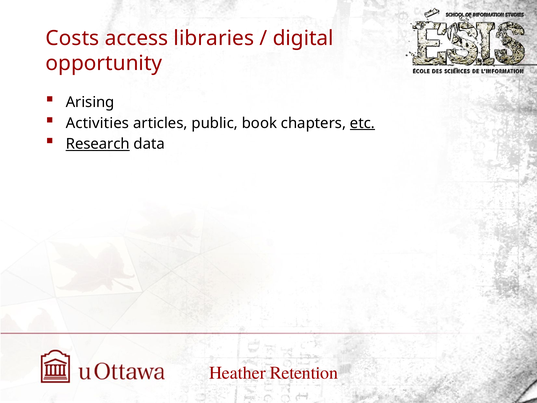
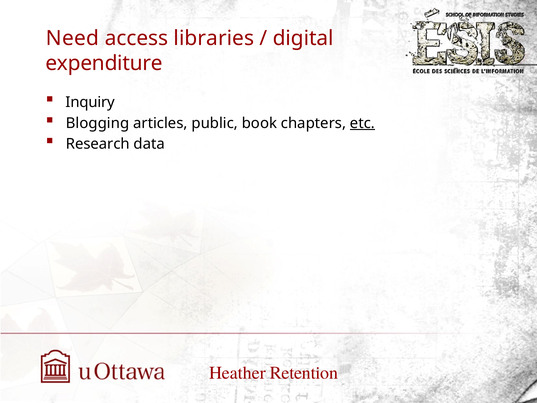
Costs: Costs -> Need (72, 38)
opportunity: opportunity -> expenditure (104, 63)
Arising: Arising -> Inquiry (90, 102)
Activities: Activities -> Blogging (98, 123)
Research underline: present -> none (98, 144)
